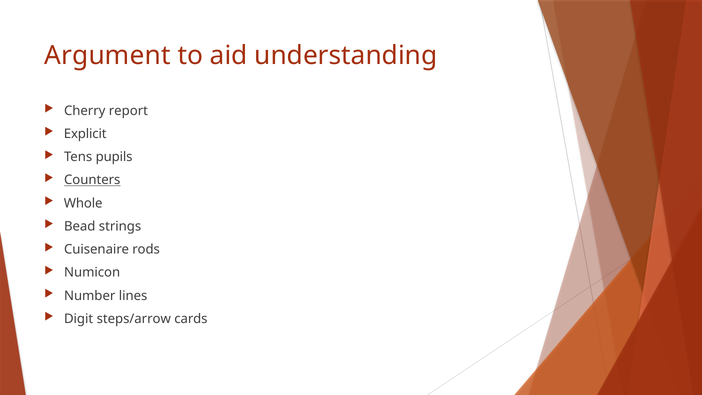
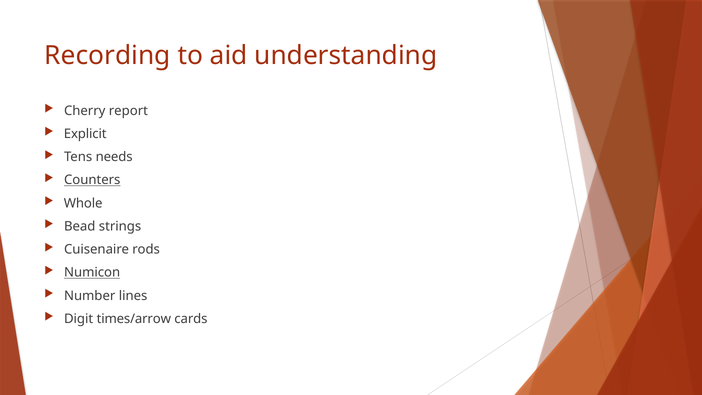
Argument: Argument -> Recording (107, 55)
pupils: pupils -> needs (114, 157)
Numicon underline: none -> present (92, 273)
steps/arrow: steps/arrow -> times/arrow (134, 319)
